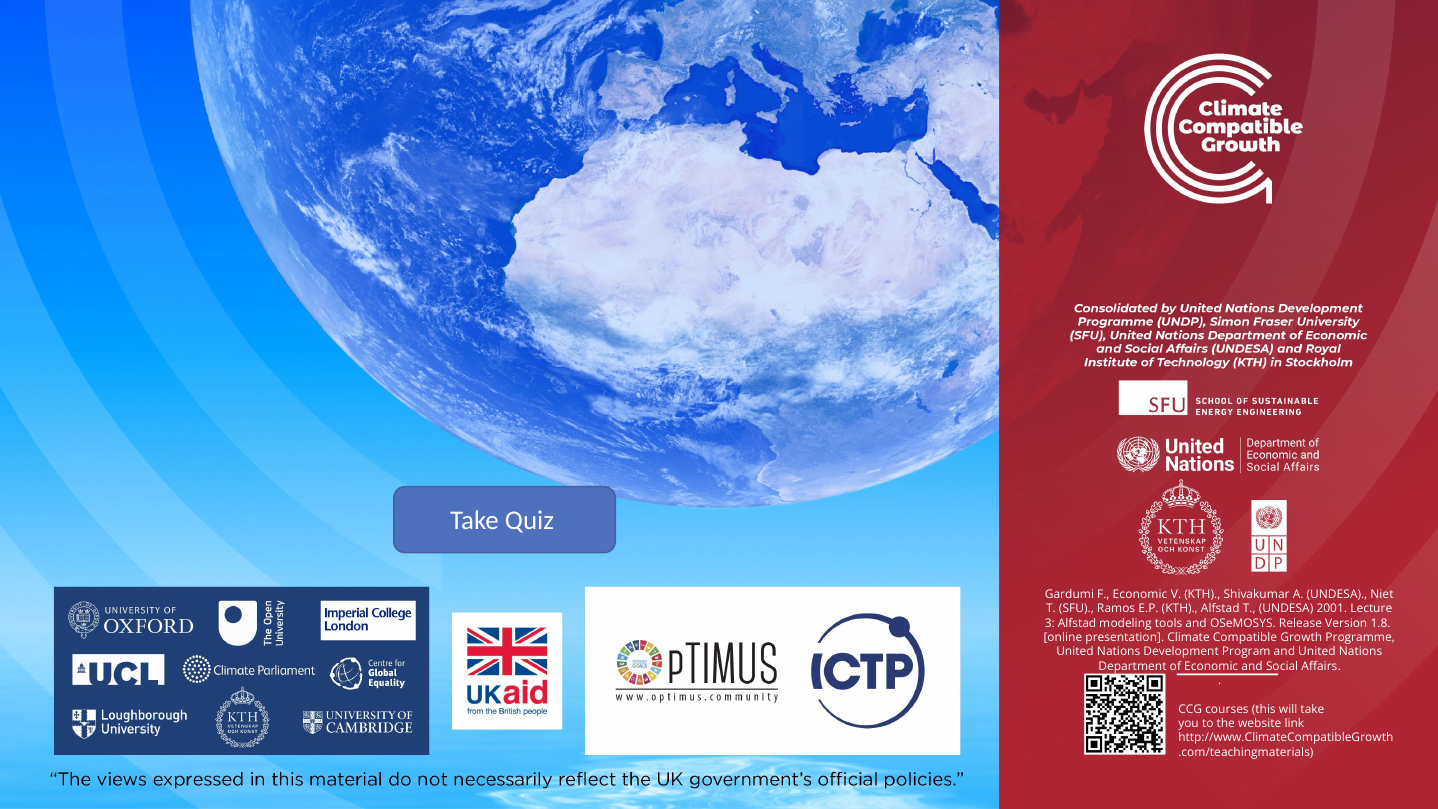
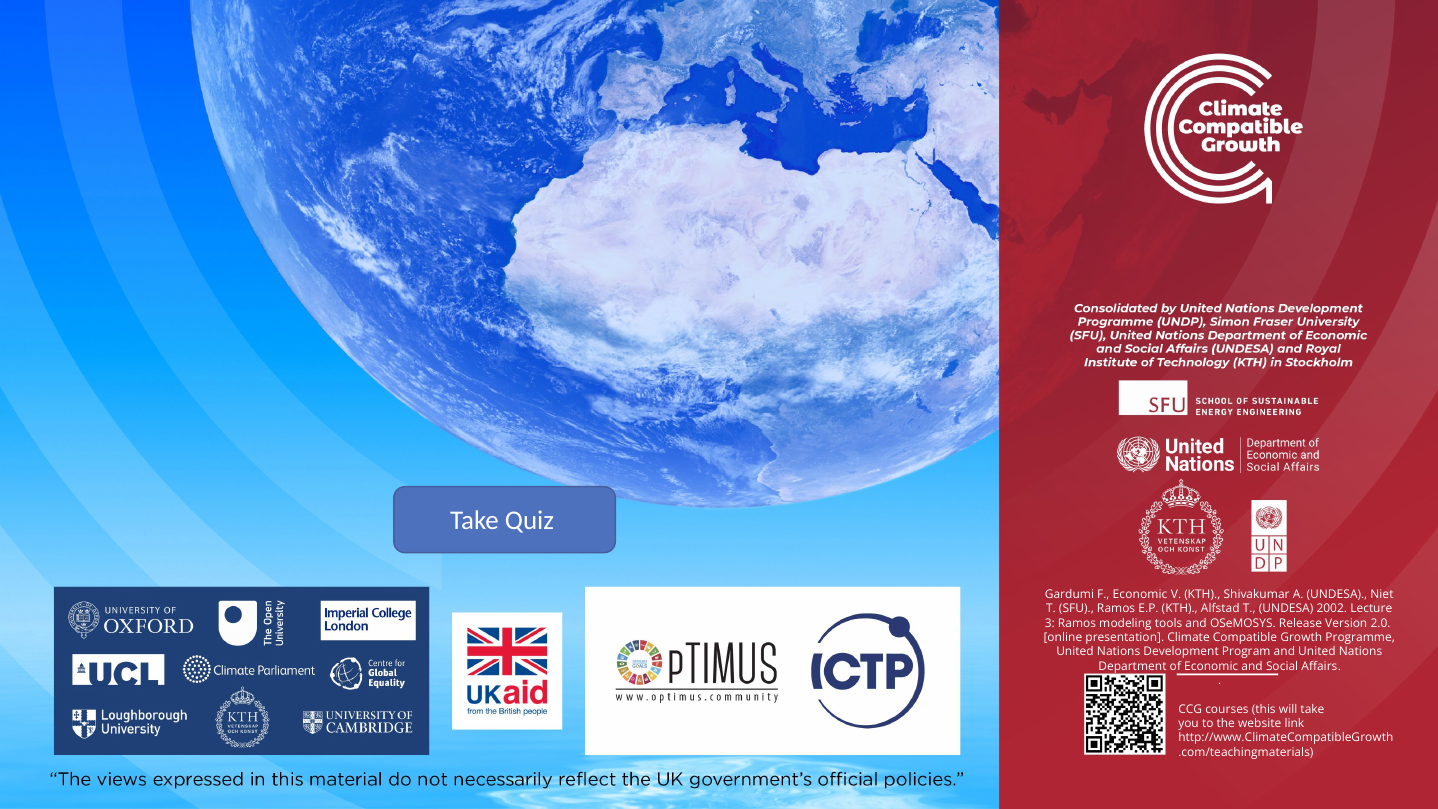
2001: 2001 -> 2002 (1332, 609)
3 Alfstad: Alfstad -> Ramos (1077, 623)
1.8: 1.8 -> 2.0 (1381, 623)
